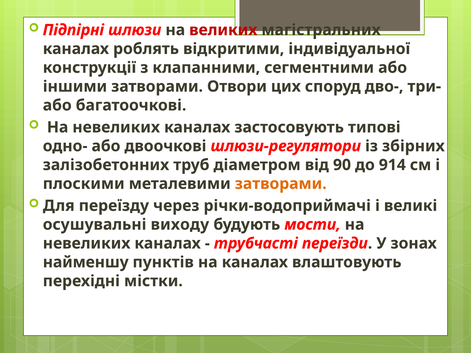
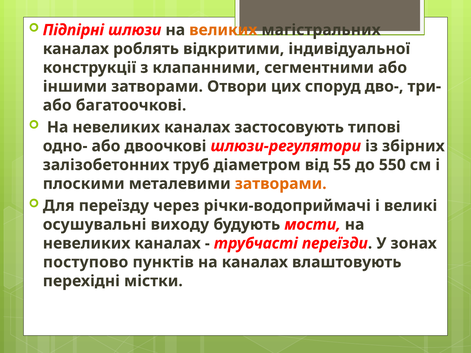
великих colour: red -> orange (223, 30)
90: 90 -> 55 (342, 165)
914: 914 -> 550 (392, 165)
найменшу: найменшу -> поступово (86, 262)
